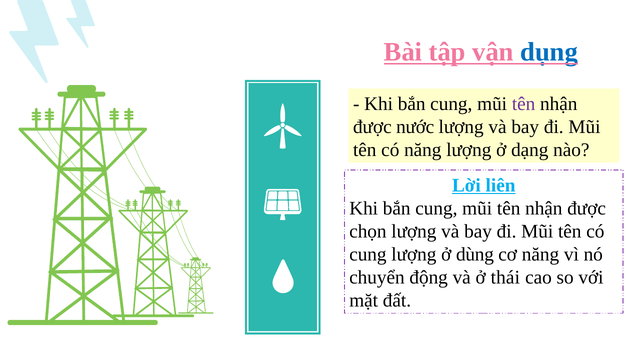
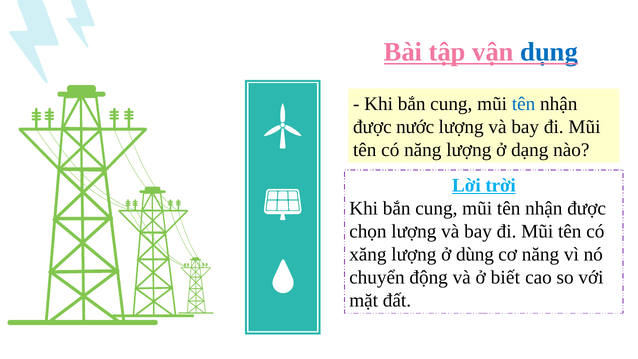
tên colour: purple -> blue (524, 104)
liên: liên -> trời (501, 185)
cung: cung -> xăng (368, 254)
thái: thái -> biết (505, 277)
